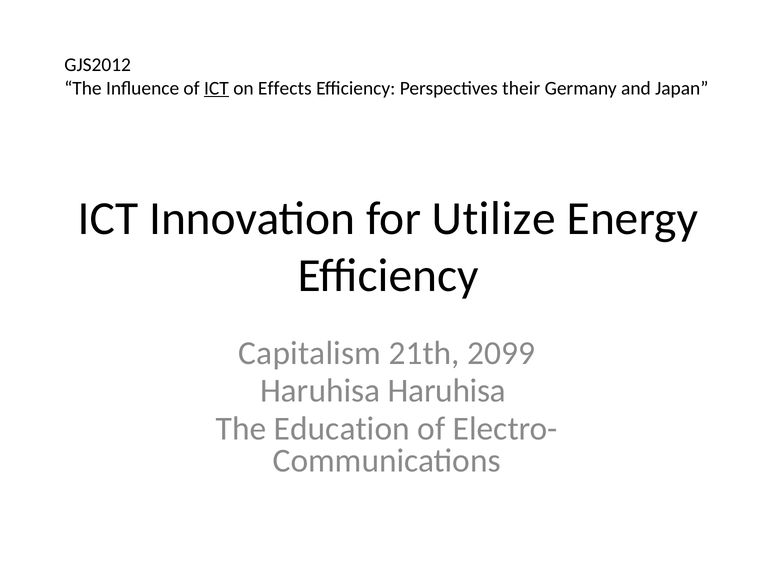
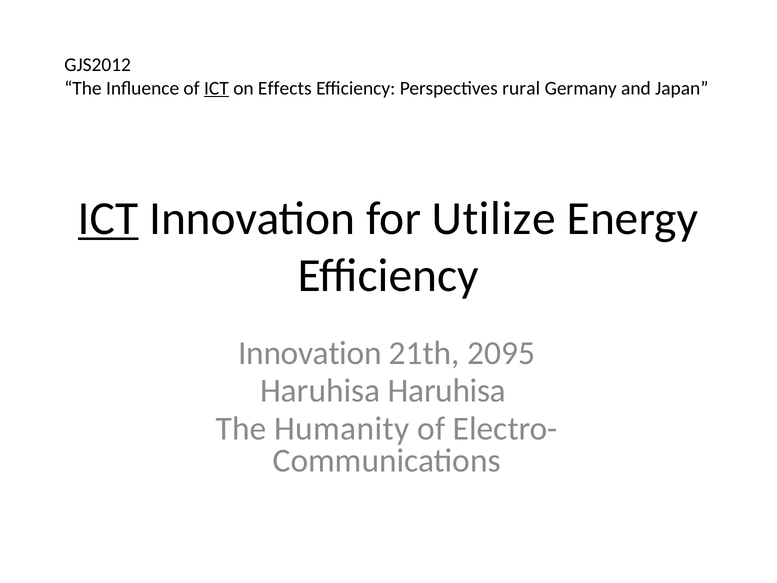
their: their -> rural (521, 88)
ICT underline: none -> present (108, 218)
Capitalism: Capitalism -> Innovation (310, 353)
2099: 2099 -> 2095 (501, 353)
Education: Education -> Humanity (342, 428)
